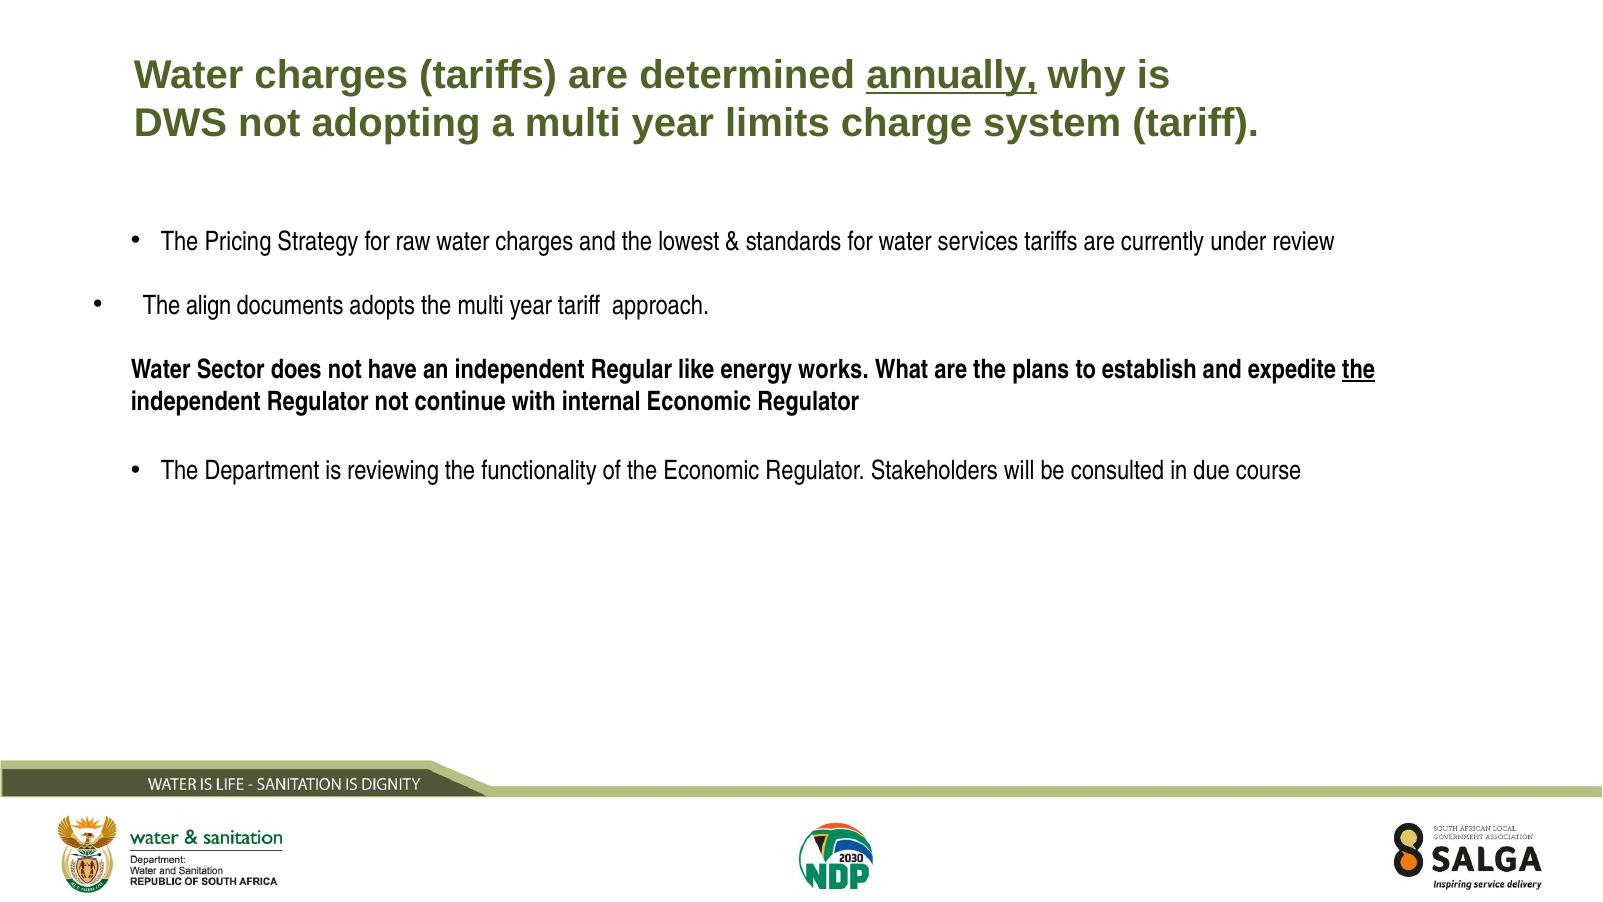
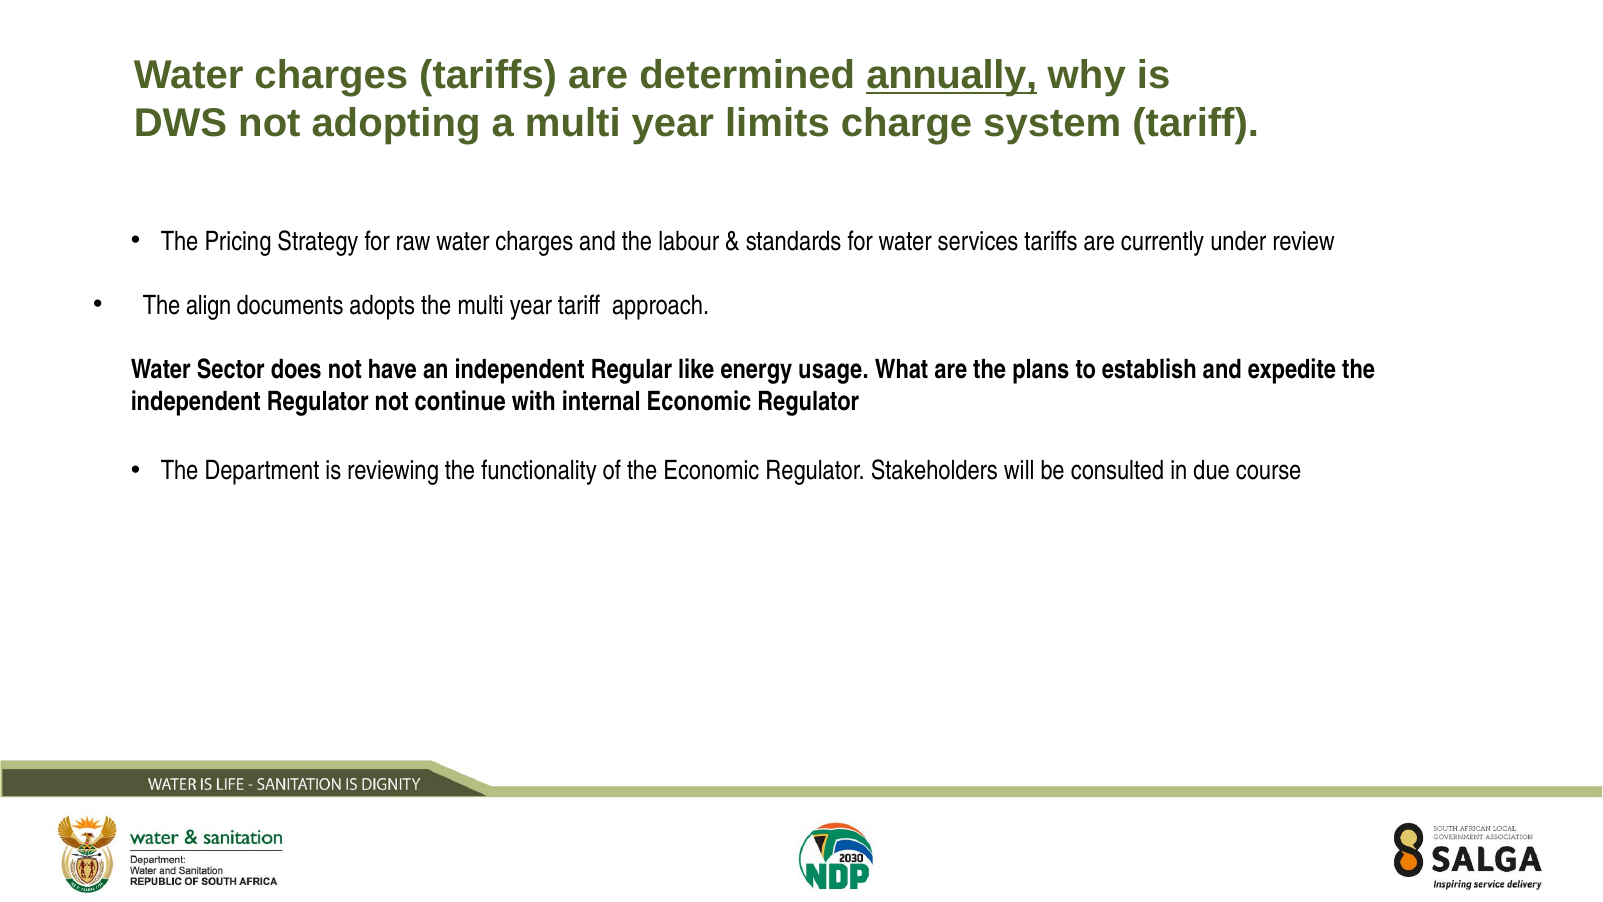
lowest: lowest -> labour (689, 241)
works: works -> usage (833, 369)
the underline: present -> none (1359, 369)
